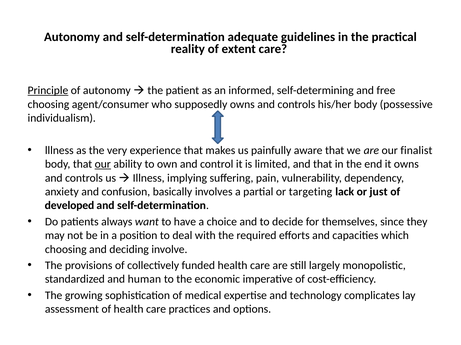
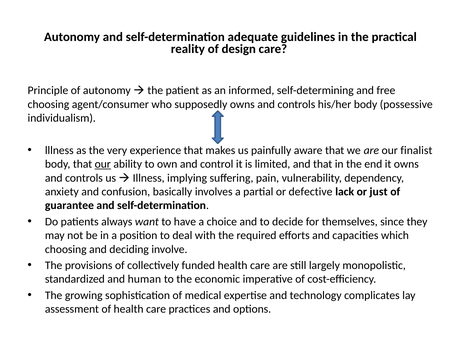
extent: extent -> design (239, 49)
Principle underline: present -> none (48, 91)
targeting: targeting -> defective (311, 192)
developed: developed -> guarantee (69, 206)
